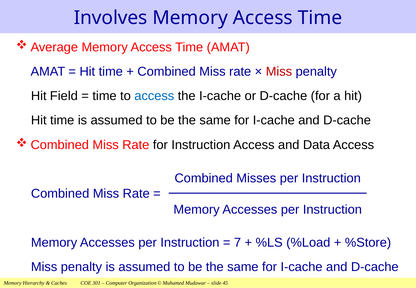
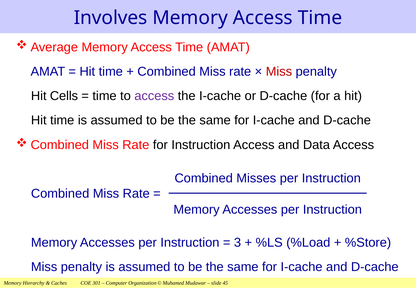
Field: Field -> Cells (64, 96)
access colour: blue -> purple (154, 96)
7: 7 -> 3 (238, 243)
